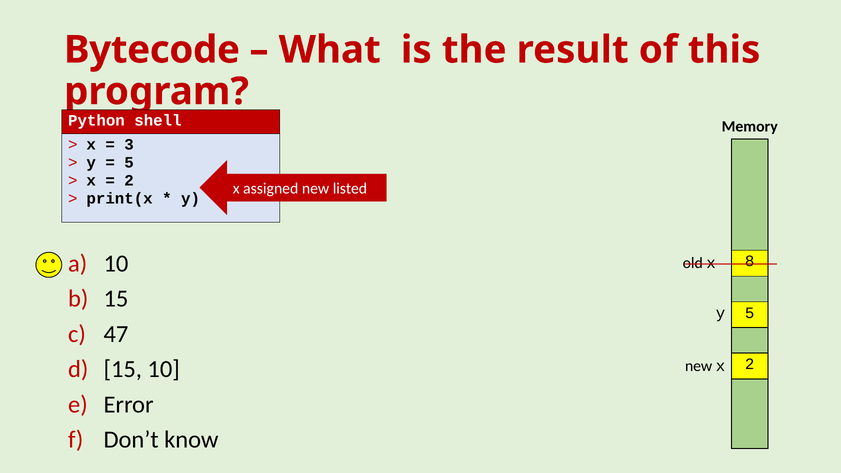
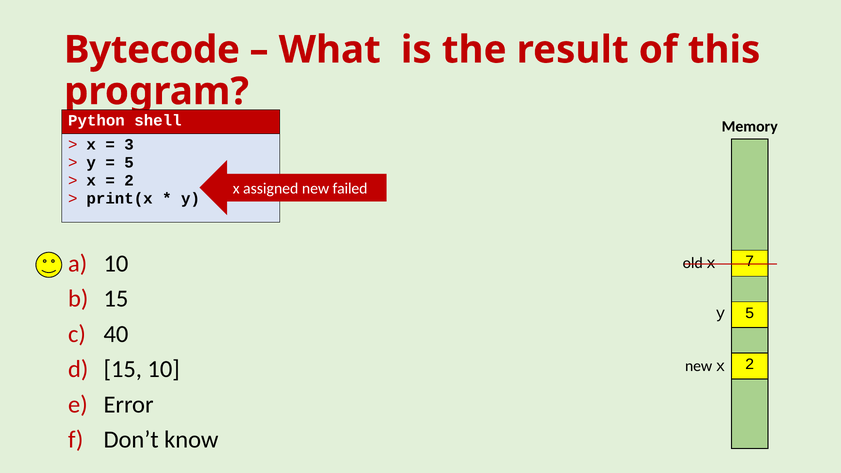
listed: listed -> failed (350, 189)
8: 8 -> 7 (750, 261)
47: 47 -> 40 (116, 334)
